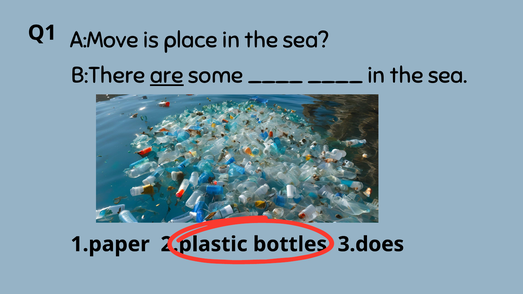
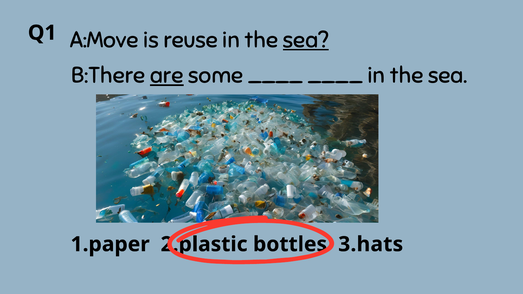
place: place -> reuse (191, 40)
sea underline: none -> present (306, 40)
3.does: 3.does -> 3.hats (371, 244)
